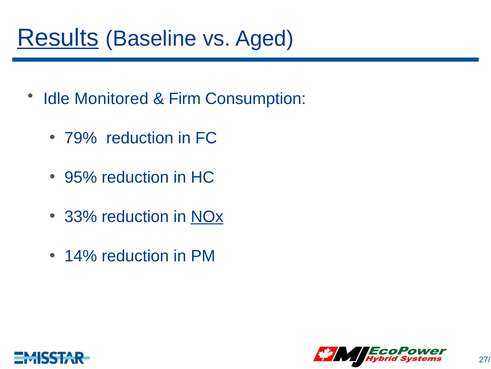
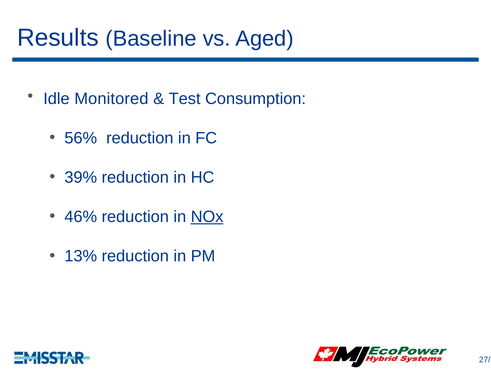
Results underline: present -> none (58, 38)
Firm: Firm -> Test (185, 99)
79%: 79% -> 56% (81, 138)
95%: 95% -> 39% (81, 177)
33%: 33% -> 46% (81, 216)
14%: 14% -> 13% (81, 256)
